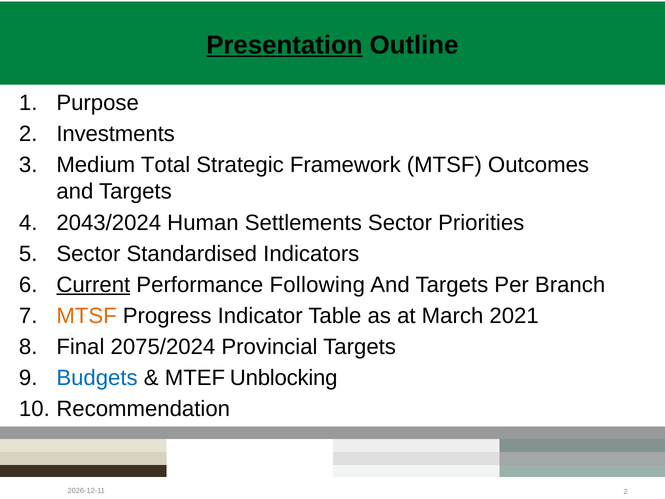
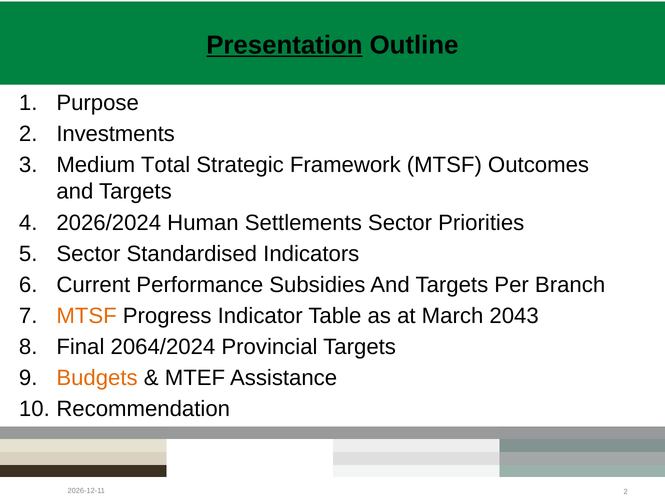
2043/2024: 2043/2024 -> 2026/2024 (109, 223)
Current underline: present -> none (93, 285)
Following: Following -> Subsidies (317, 285)
2021: 2021 -> 2043 (514, 316)
2075/2024: 2075/2024 -> 2064/2024 (163, 347)
Budgets colour: blue -> orange (97, 378)
Unblocking: Unblocking -> Assistance (284, 378)
